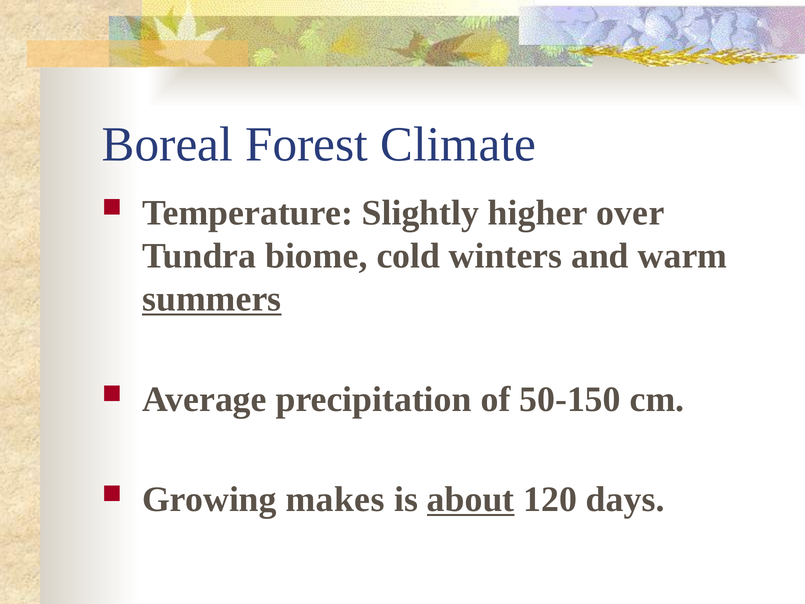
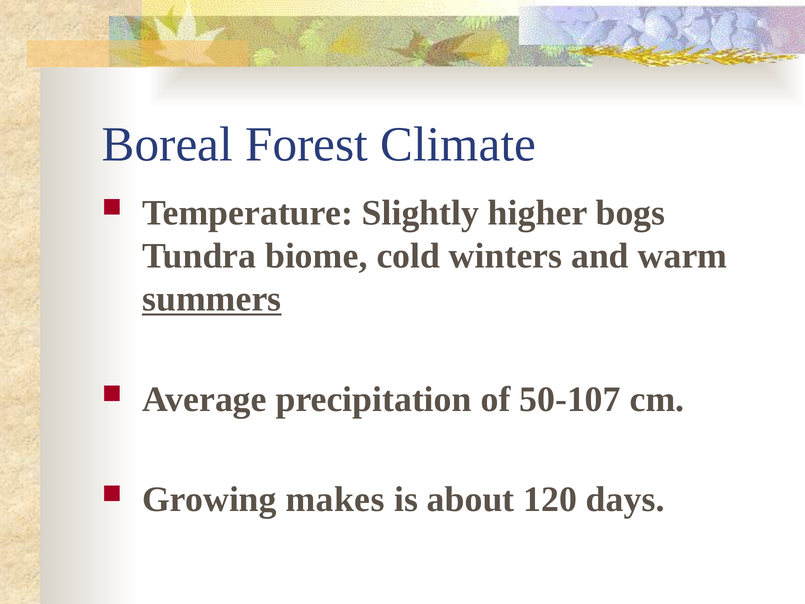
over: over -> bogs (630, 213)
50-150: 50-150 -> 50-107 (570, 399)
about underline: present -> none (471, 499)
